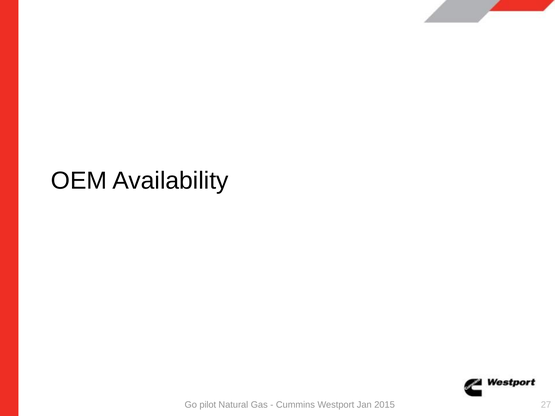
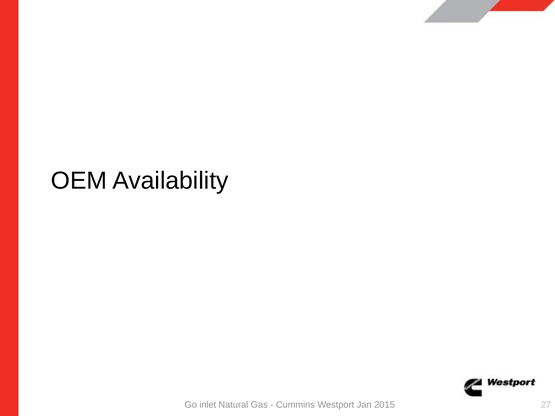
pilot: pilot -> inlet (208, 405)
